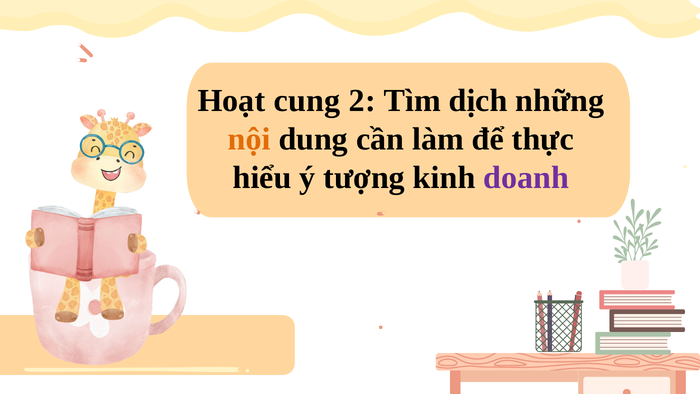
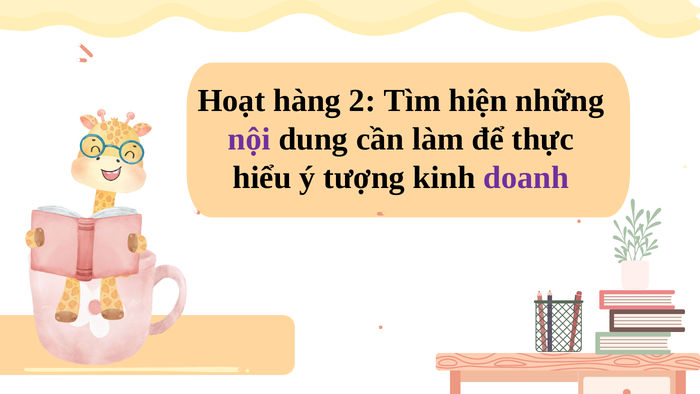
cung: cung -> hàng (307, 100)
dịch: dịch -> hiện (478, 100)
nội colour: orange -> purple (249, 139)
